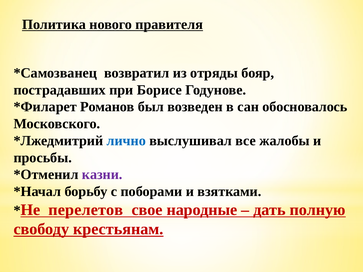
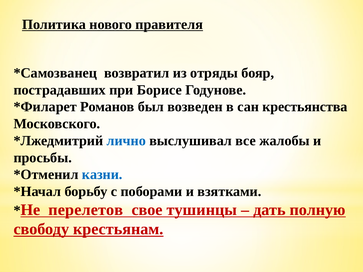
обосновалось: обосновалось -> крестьянства (305, 107)
казни colour: purple -> blue (102, 175)
народные: народные -> тушинцы (202, 210)
